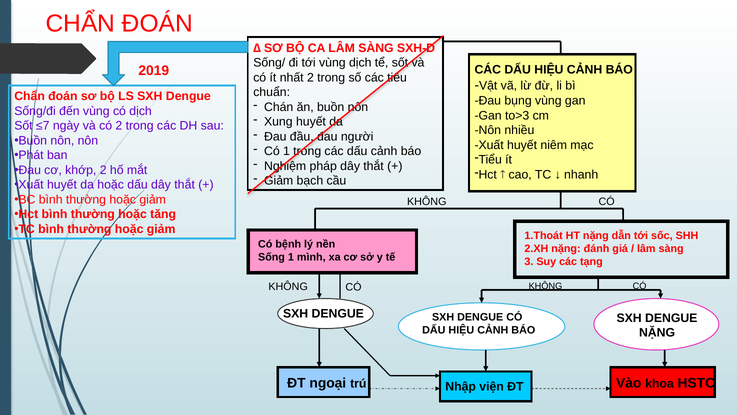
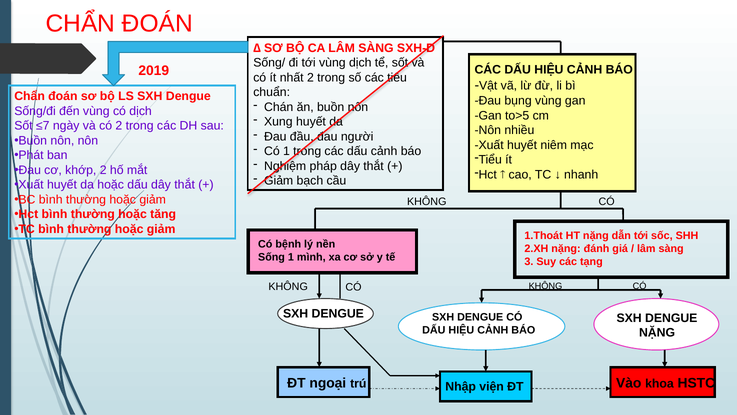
to>3: to>3 -> to>5 (517, 115)
